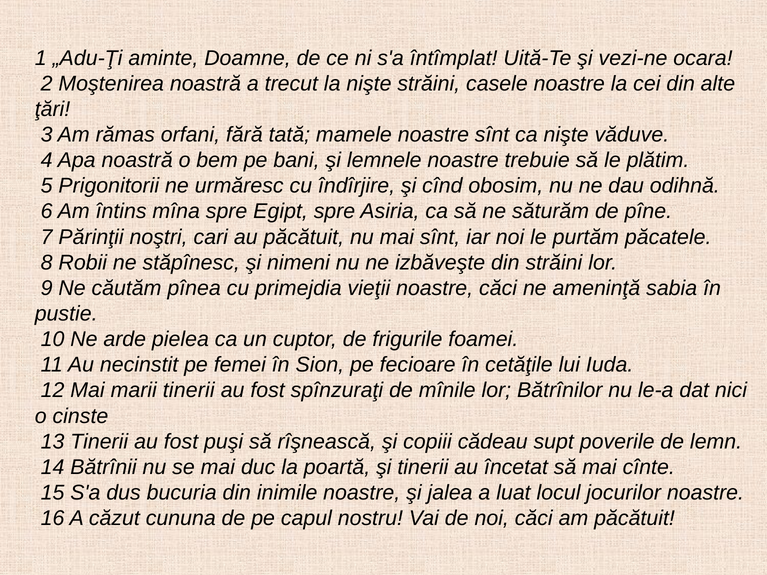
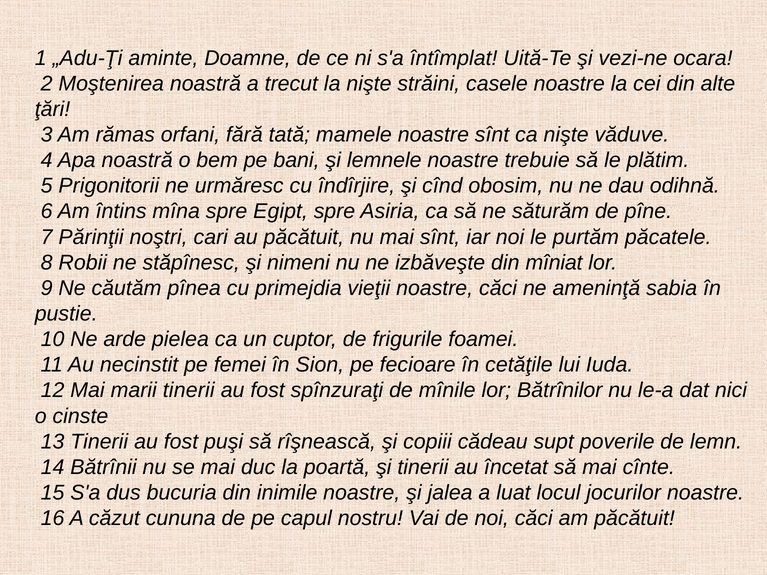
din străini: străini -> mîniat (554, 263)
